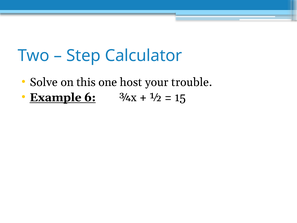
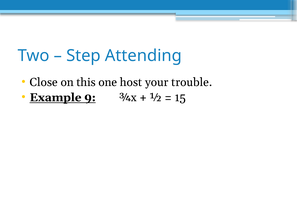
Calculator: Calculator -> Attending (143, 56)
Solve: Solve -> Close (44, 82)
6: 6 -> 9 (90, 97)
